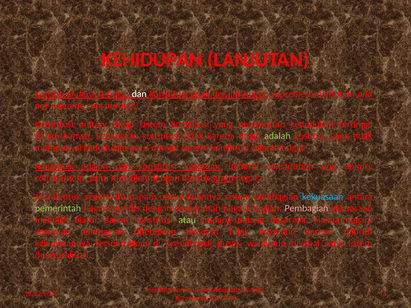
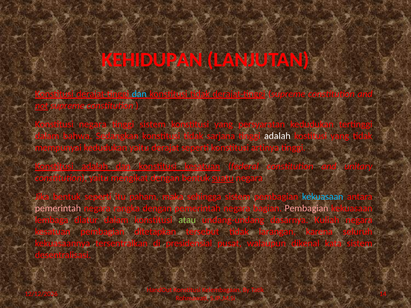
dan colour: white -> light blue (139, 94)
not underline: none -> present (42, 106)
Konstitusi unitary: unitary -> negara (93, 125)
tidak karena: karena -> sarjana (221, 136)
adalah colour: light green -> white (277, 136)
kedudukan asasi: asasi -> yaitu (139, 148)
sejarah: sejarah -> artinya (265, 148)
jalannya: jalannya -> sehingga (204, 197)
pemerintah colour: light green -> pink (58, 209)
yuridis: yuridis -> rangka (127, 209)
menolak: menolak -> lembaga (52, 220)
Hanya: Hanya -> Kuliah (327, 220)
prosedur: prosedur -> larangan (277, 232)
satu: satu -> kata (333, 244)
